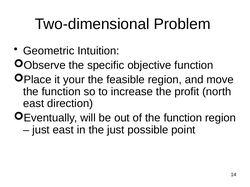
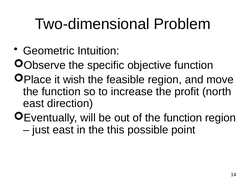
your: your -> wish (74, 80)
the just: just -> this (116, 130)
